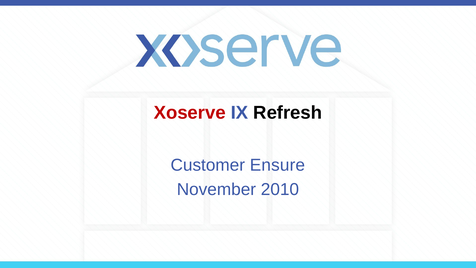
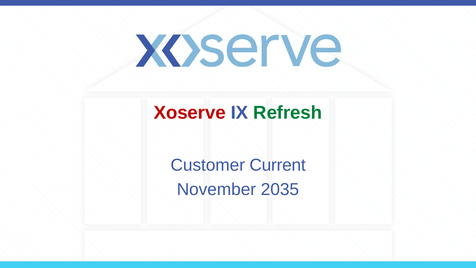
Refresh colour: black -> green (288, 113)
Ensure: Ensure -> Current (278, 165)
2010: 2010 -> 2035 (280, 189)
